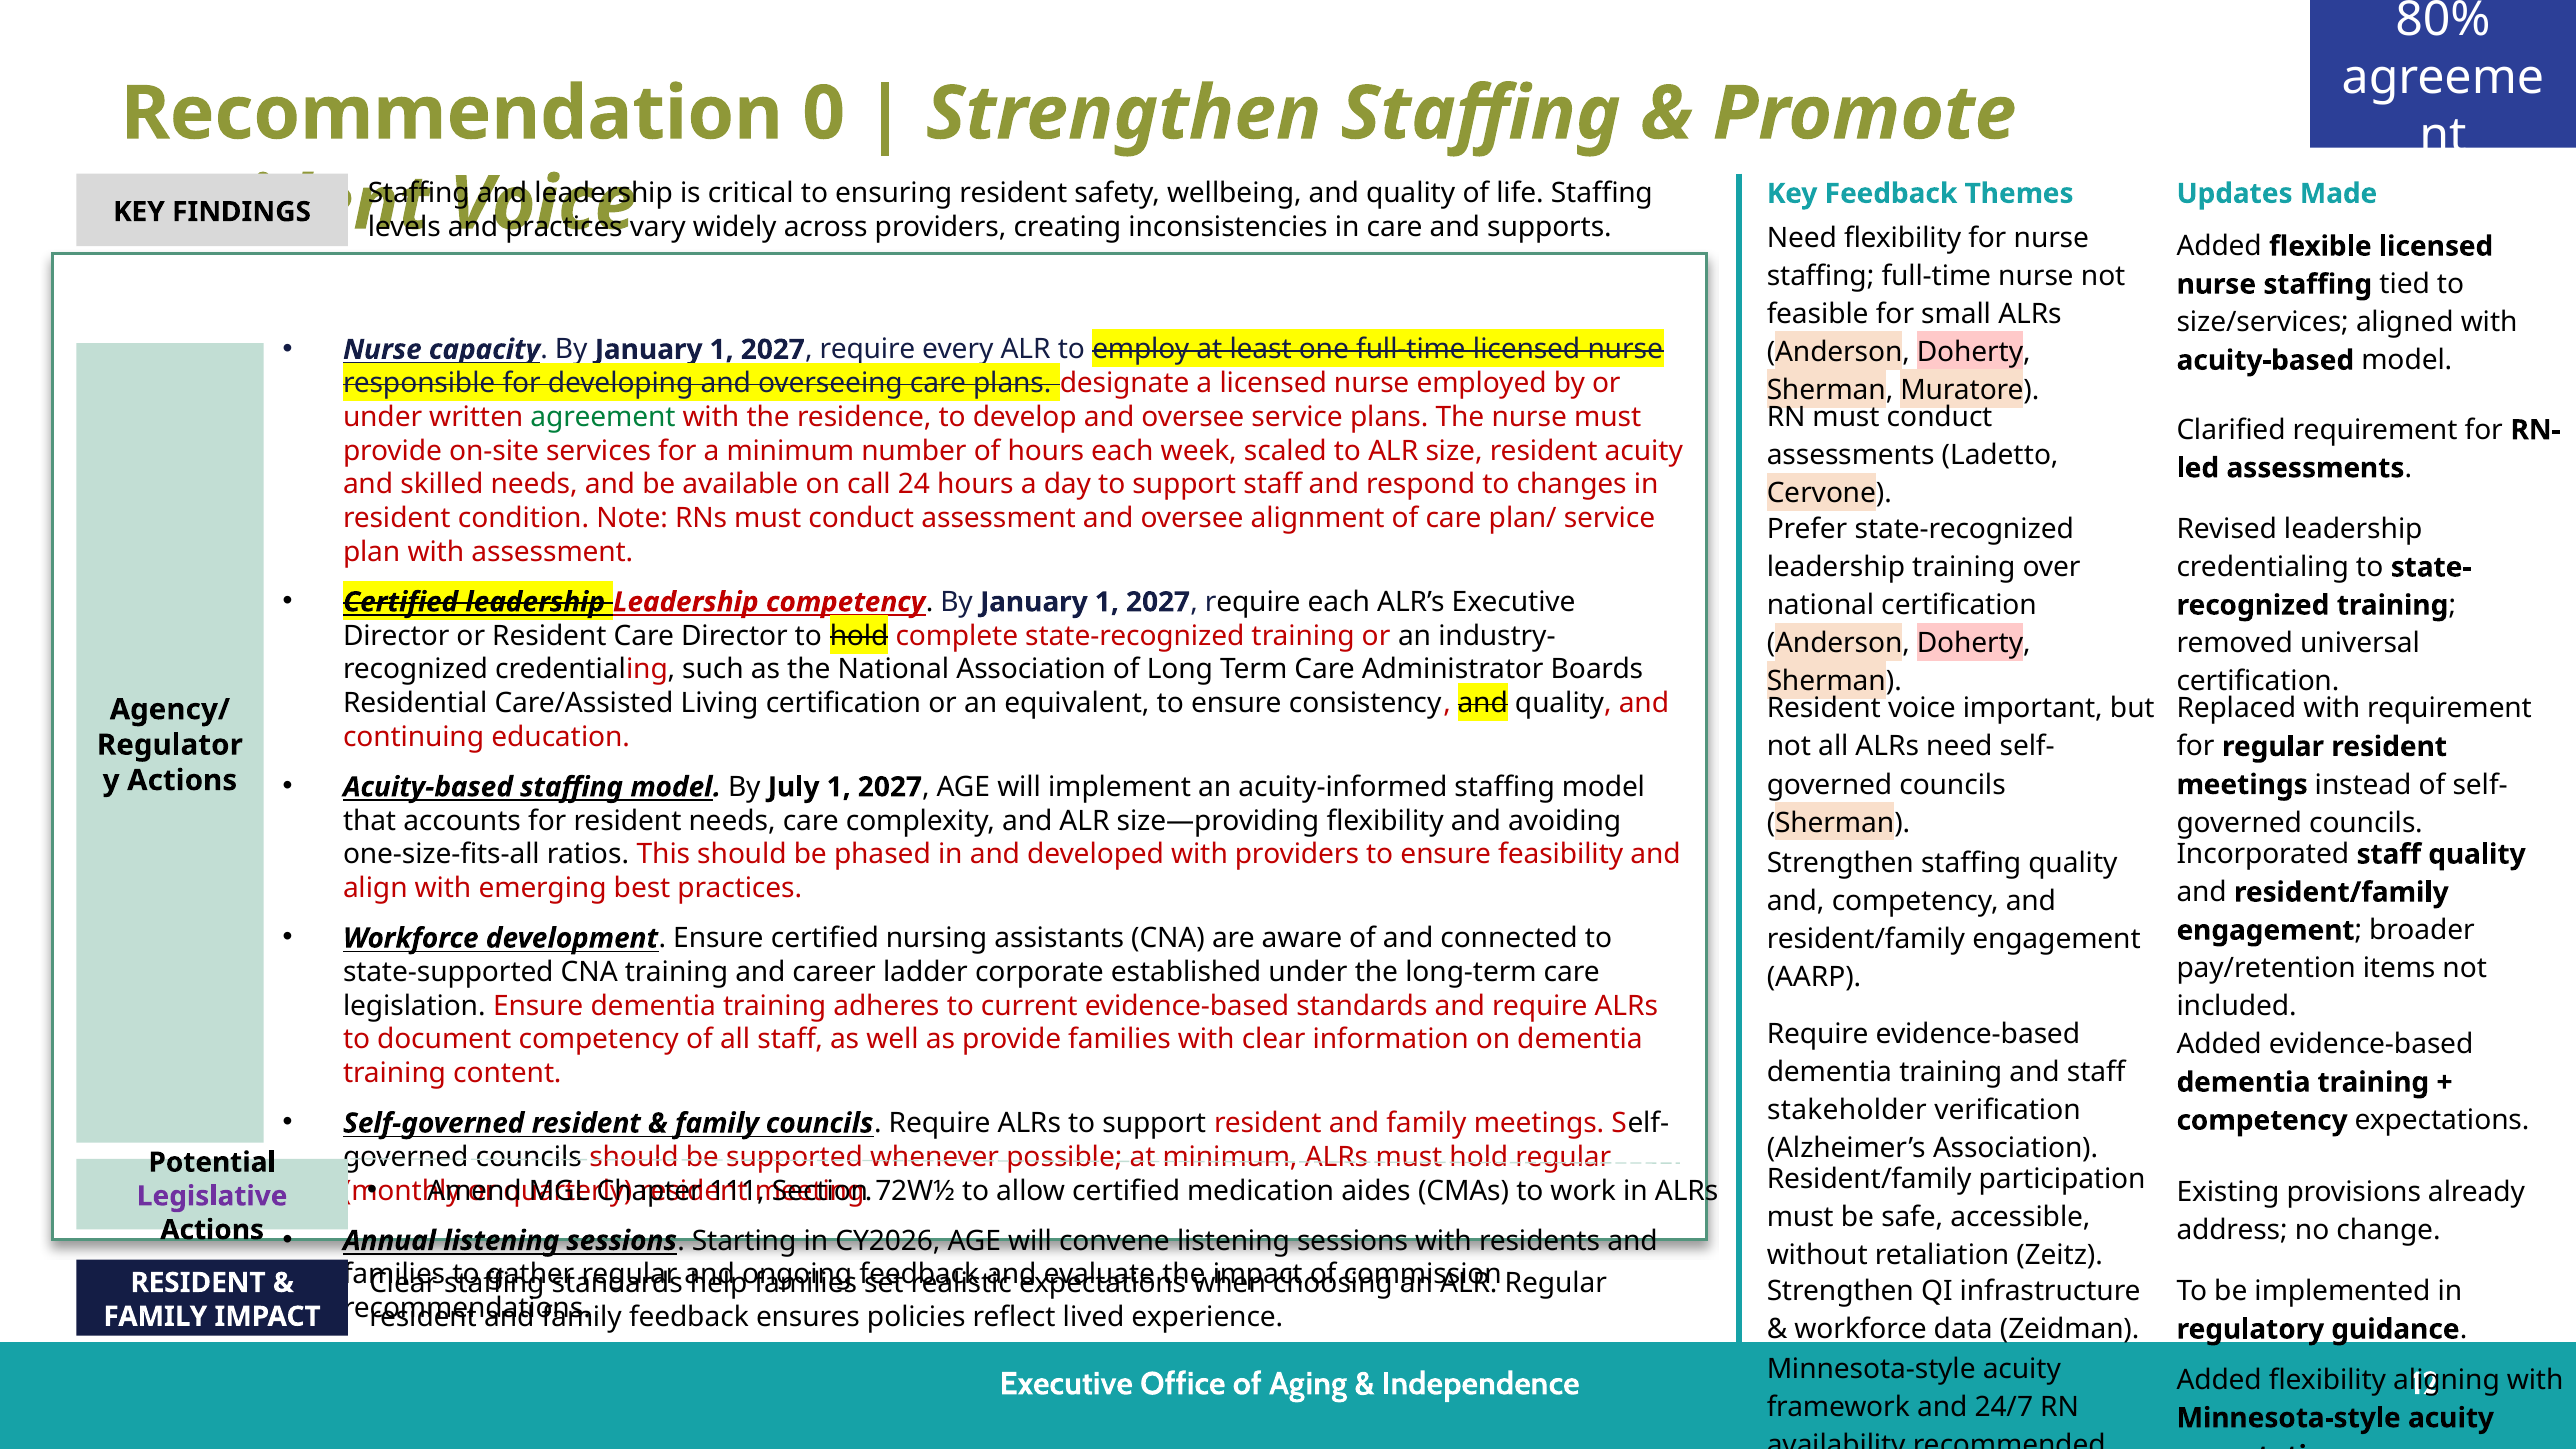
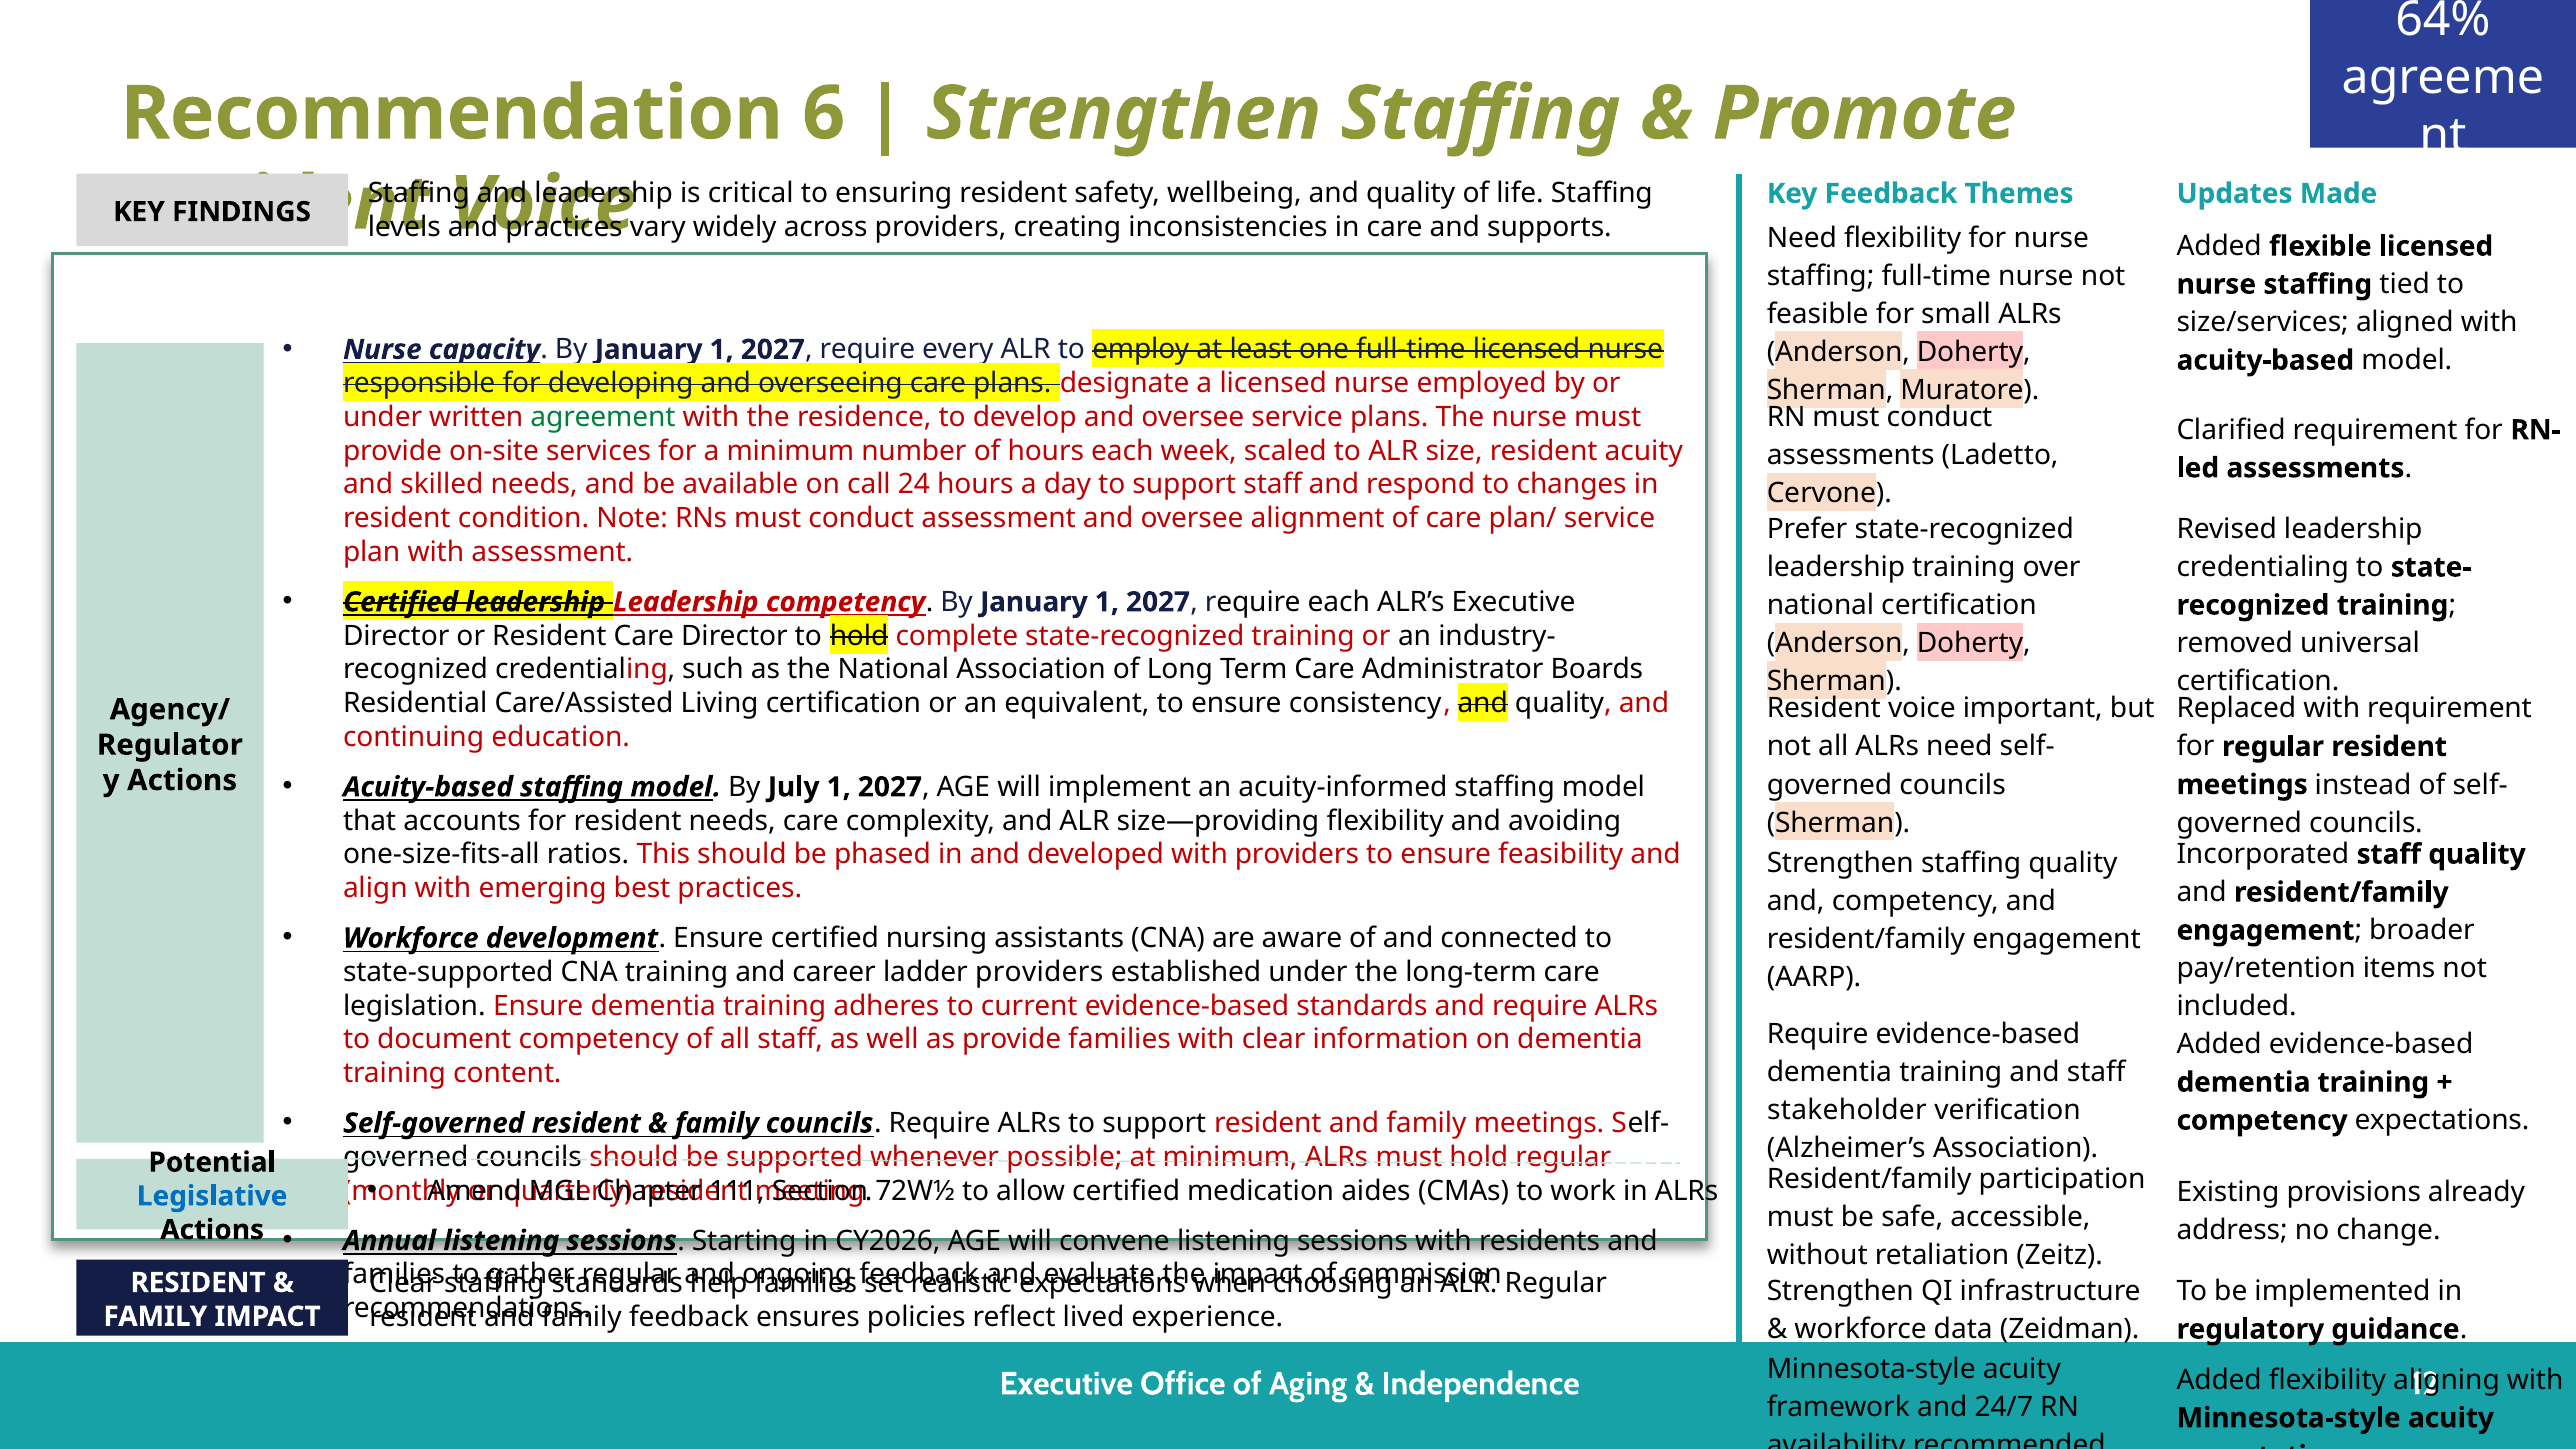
80%: 80% -> 64% (2443, 19)
0: 0 -> 6 (824, 114)
ladder corporate: corporate -> providers (1039, 972)
Legislative colour: purple -> blue (212, 1196)
